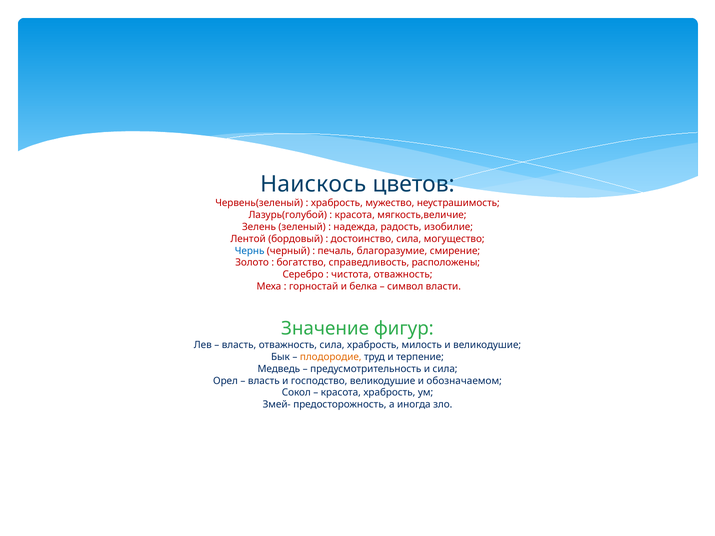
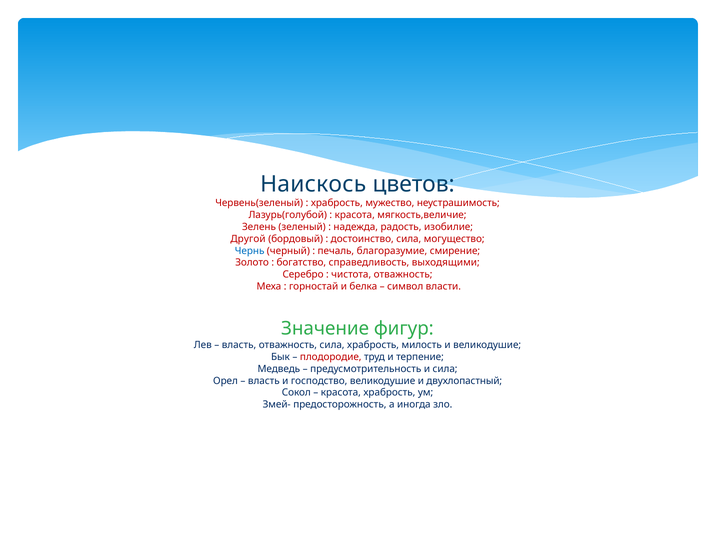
Лентой: Лентой -> Другой (248, 239)
расположены: расположены -> выходящими (446, 263)
плодородие colour: orange -> red (331, 357)
обозначаемом: обозначаемом -> двухлопастный (464, 381)
